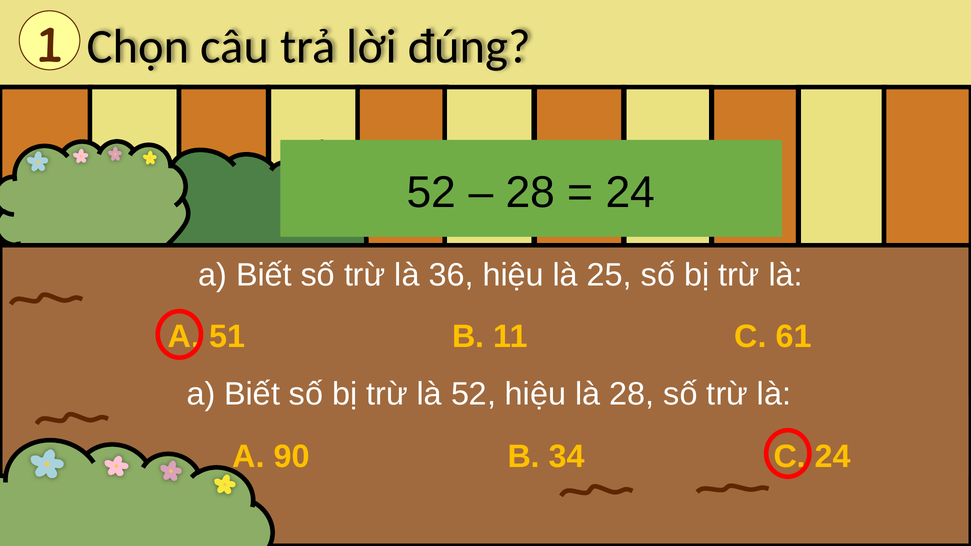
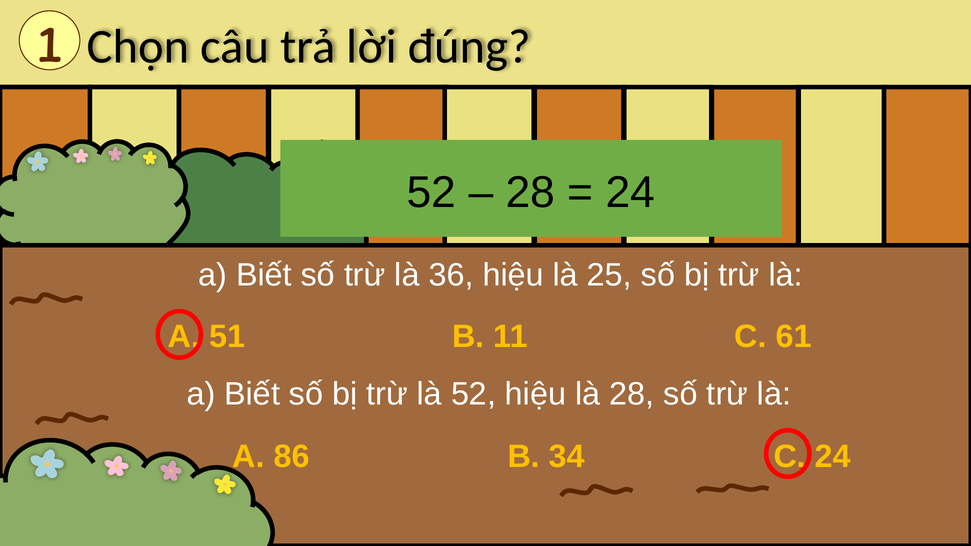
90: 90 -> 86 (292, 457)
